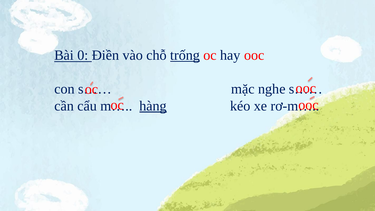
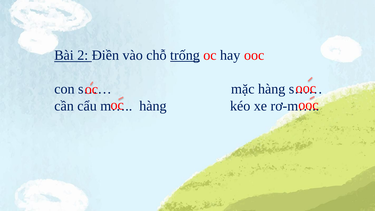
0: 0 -> 2 (83, 55)
mặc nghe: nghe -> hàng (272, 89)
hàng underline: present -> none (153, 106)
